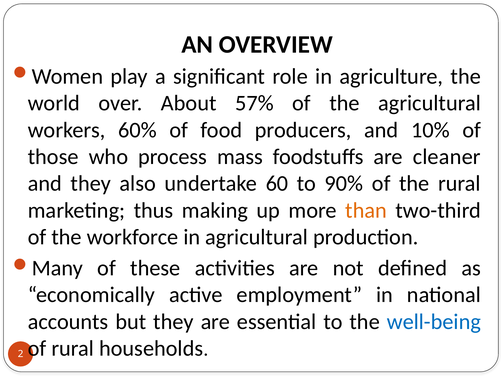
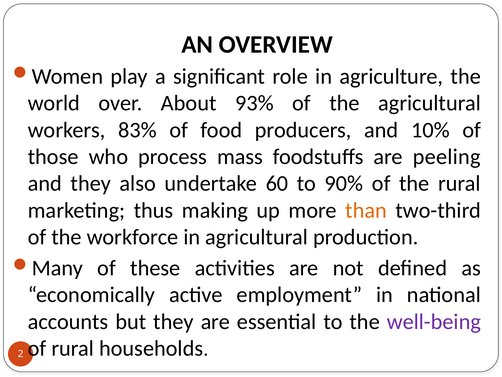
57%: 57% -> 93% (254, 103)
60%: 60% -> 83% (137, 130)
cleaner: cleaner -> peeling (447, 157)
well-being colour: blue -> purple (434, 321)
